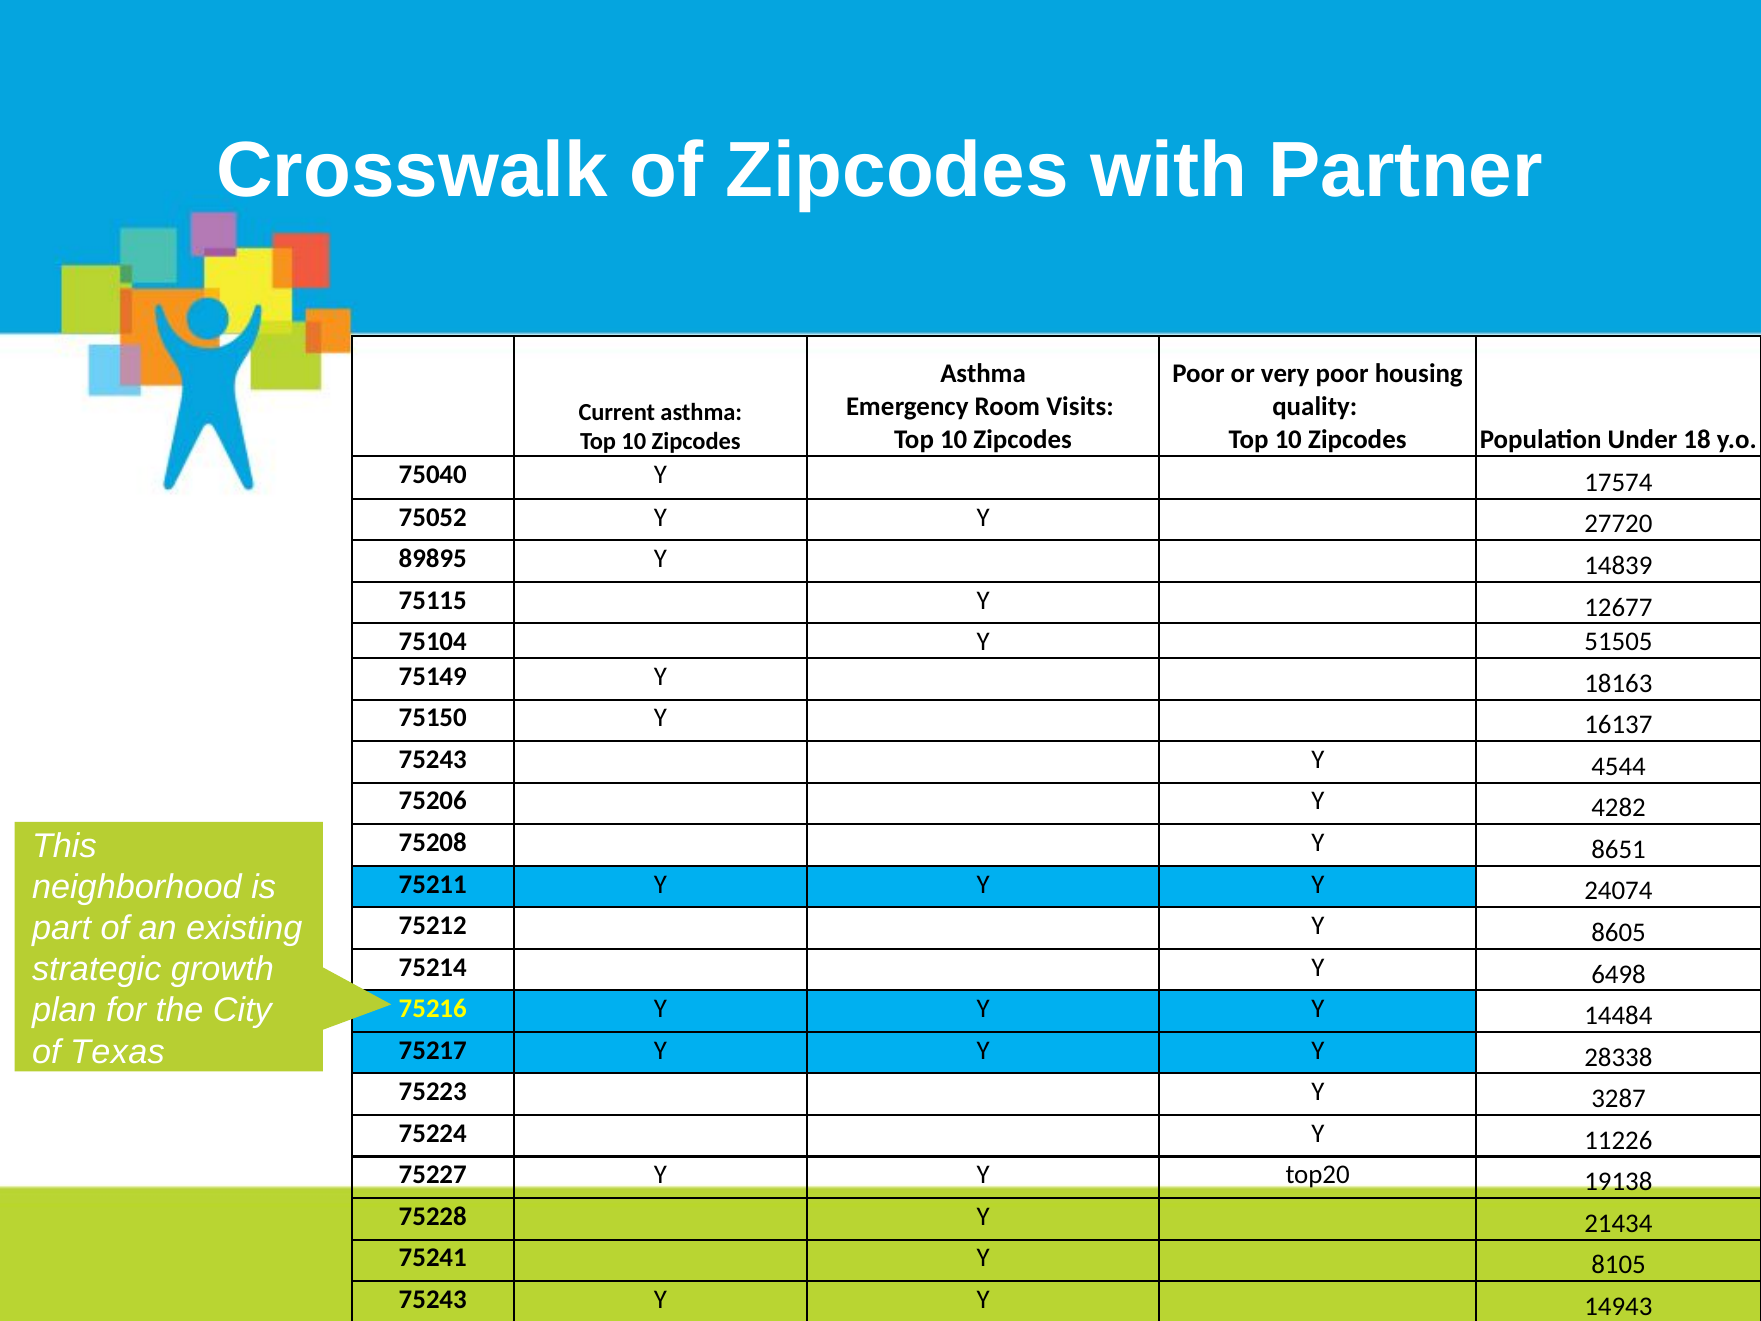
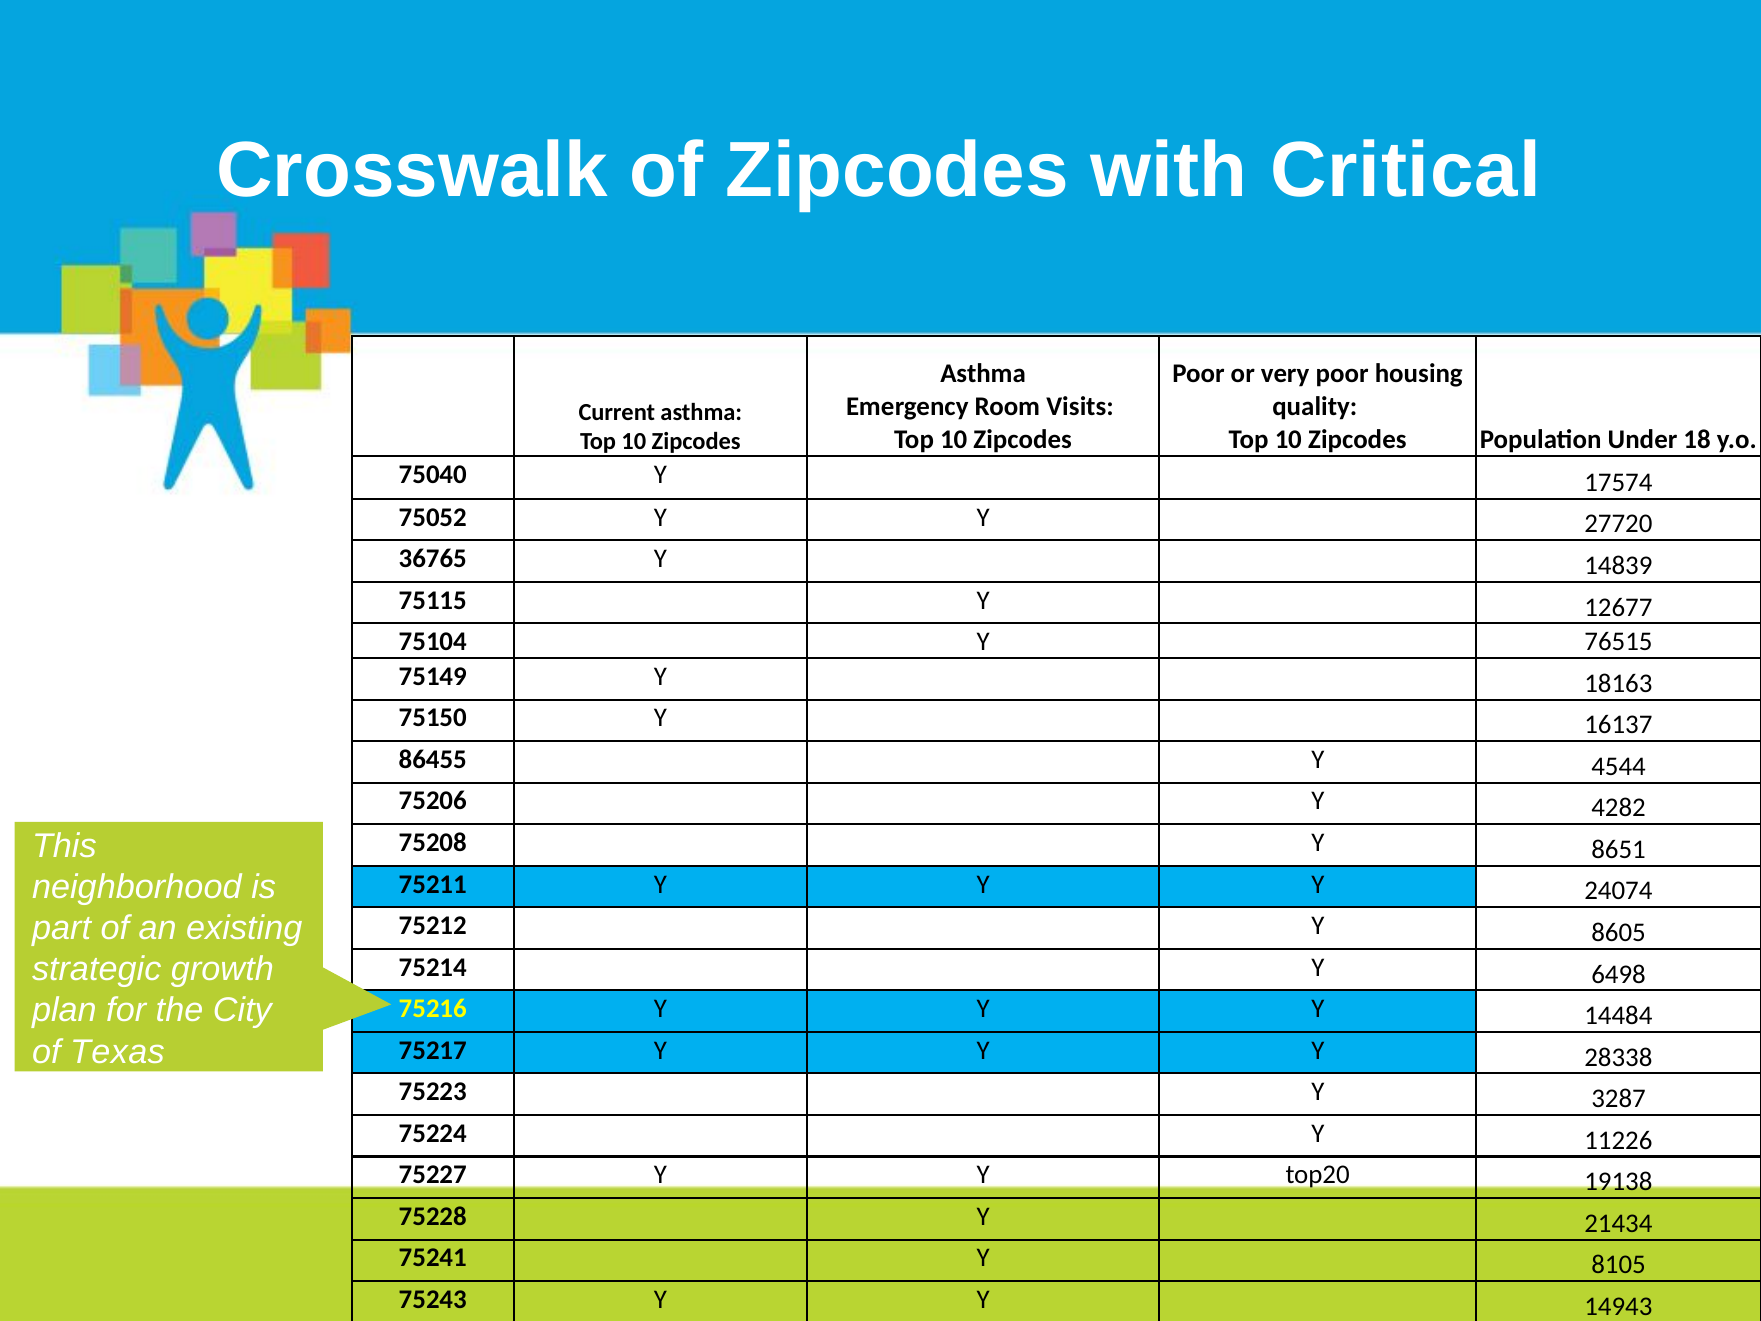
Partner: Partner -> Critical (1405, 171)
89895: 89895 -> 36765 (433, 559)
51505: 51505 -> 76515 (1618, 642)
75243: 75243 -> 86455 (433, 759)
